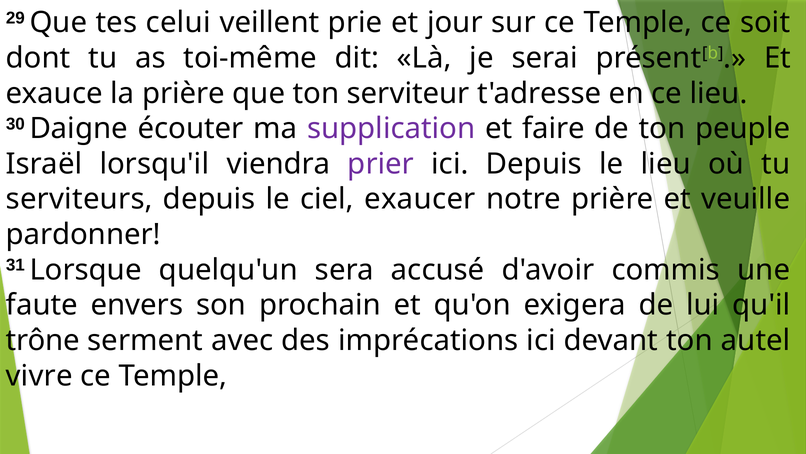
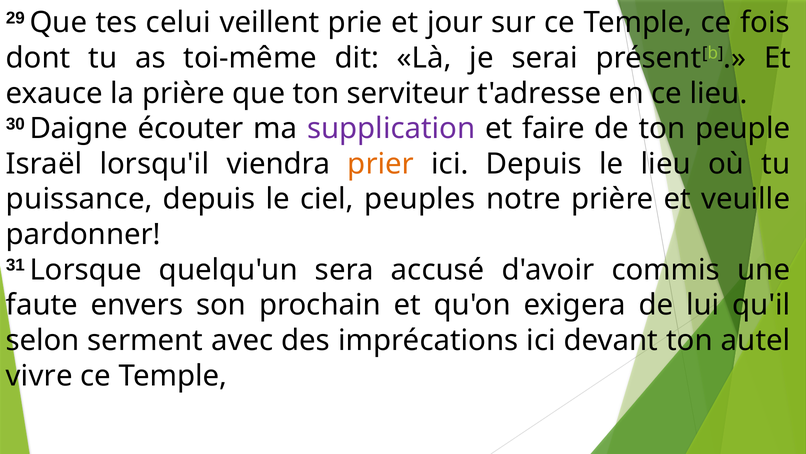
soit: soit -> fois (765, 23)
prier colour: purple -> orange (381, 164)
serviteurs: serviteurs -> puissance (79, 199)
exaucer: exaucer -> peuples (420, 199)
trône: trône -> selon (43, 340)
